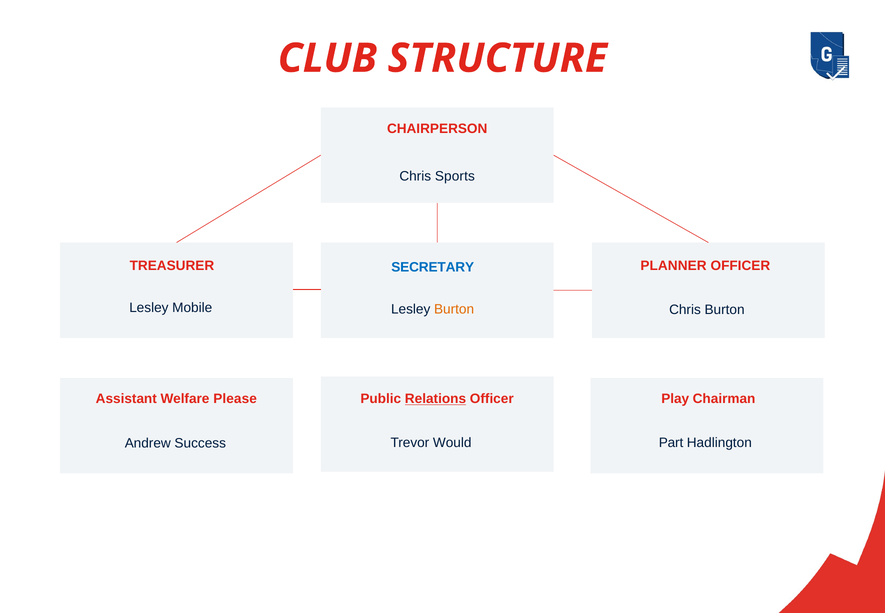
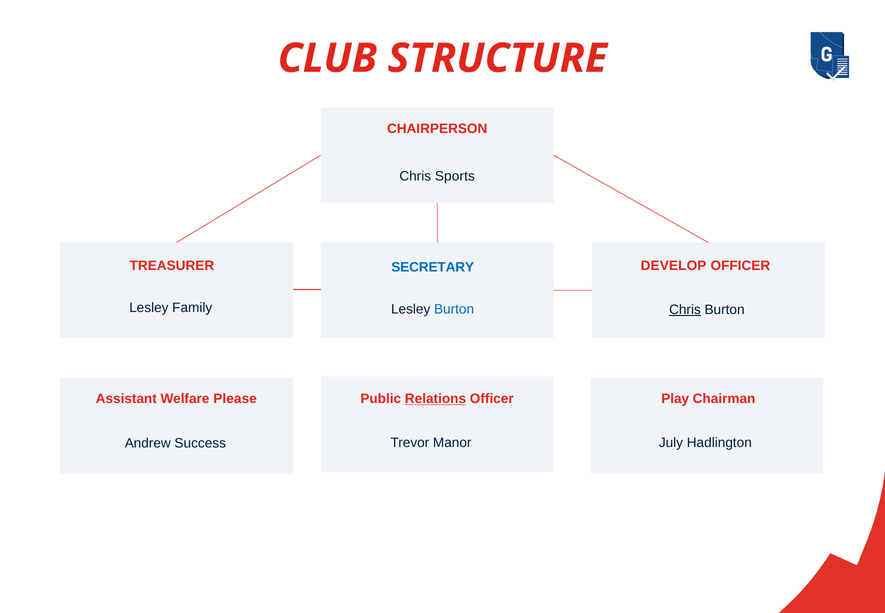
PLANNER: PLANNER -> DEVELOP (674, 266)
Mobile: Mobile -> Family (192, 308)
Burton colour: orange -> blue (454, 309)
Chris underline: none -> present (685, 310)
Would: Would -> Manor (452, 442)
Part: Part -> July (671, 442)
